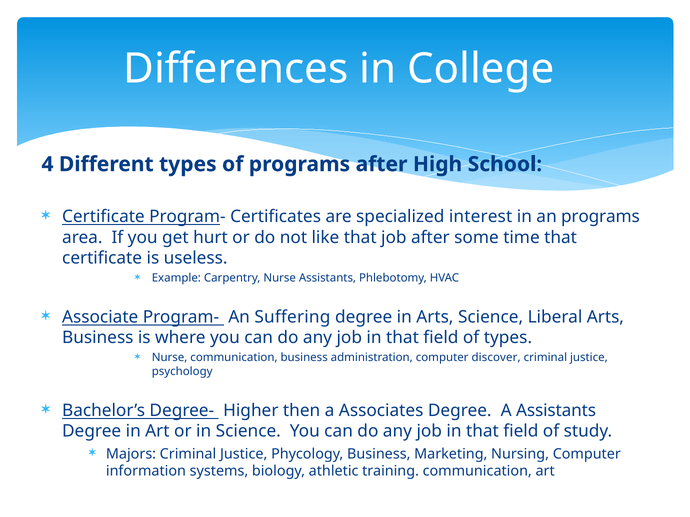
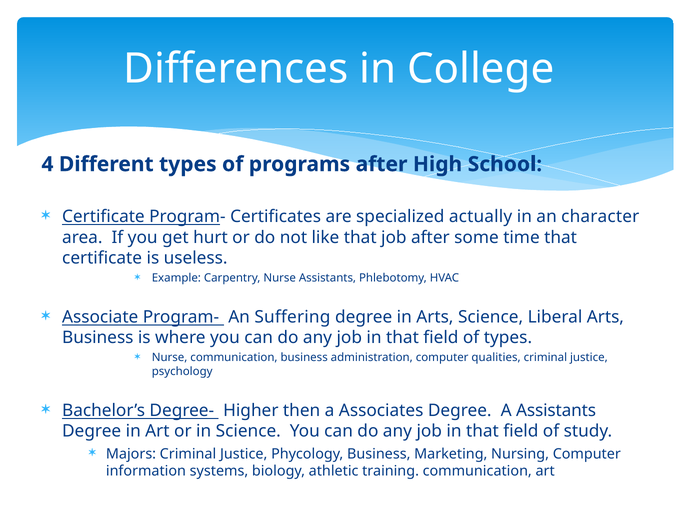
interest: interest -> actually (481, 217)
an programs: programs -> character (600, 217)
discover: discover -> qualities (496, 358)
